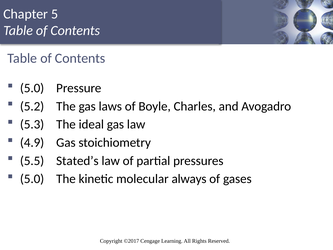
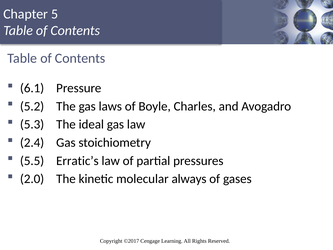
5.0: 5.0 -> 6.1 (32, 88)
4.9: 4.9 -> 2.4 (32, 142)
Stated’s: Stated’s -> Erratic’s (77, 161)
5.0: 5.0 -> 2.0 (32, 179)
